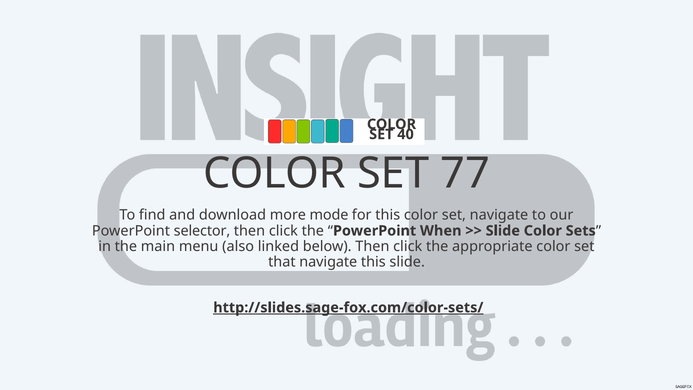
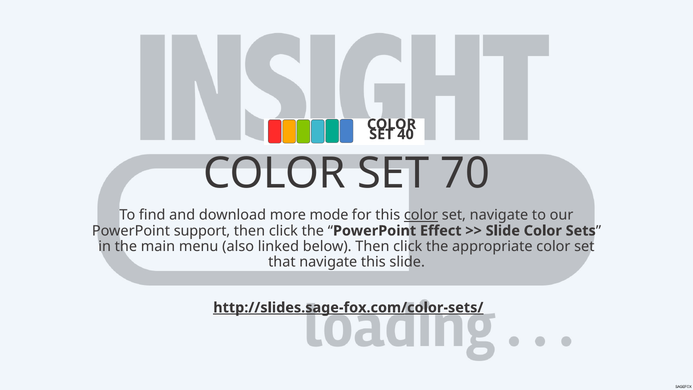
77: 77 -> 70 (465, 173)
color underline: none -> present (421, 215)
selector: selector -> support (202, 231)
When: When -> Effect (441, 231)
